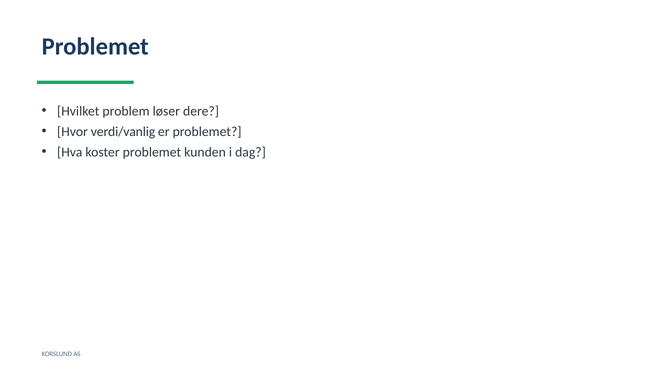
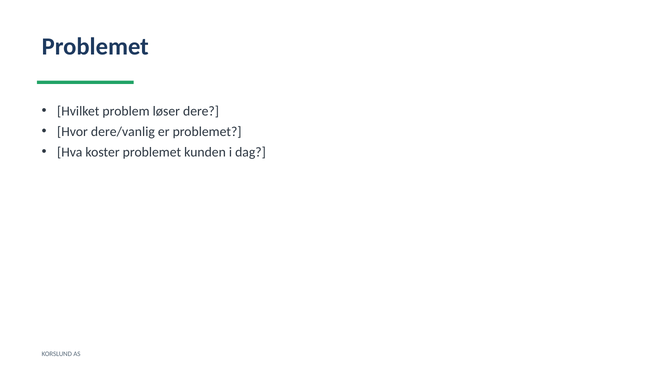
verdi/vanlig: verdi/vanlig -> dere/vanlig (123, 132)
